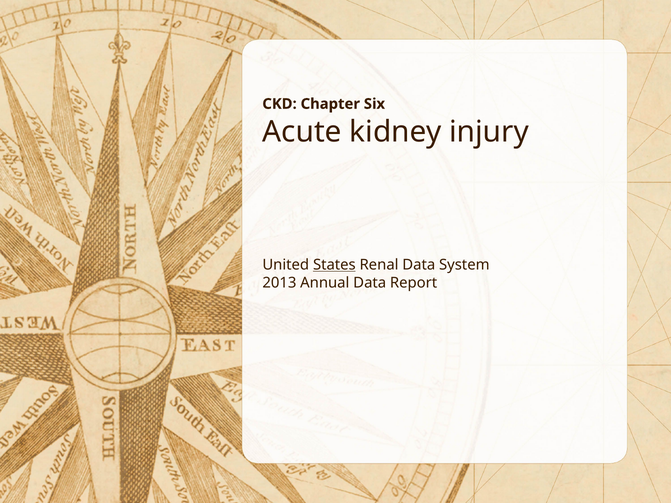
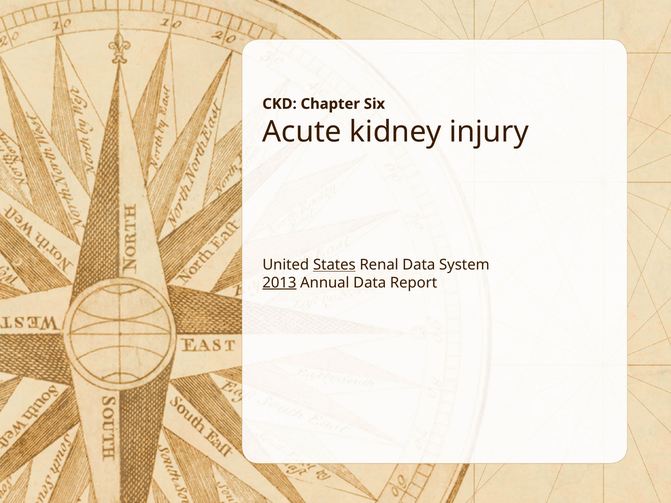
2013 underline: none -> present (279, 283)
